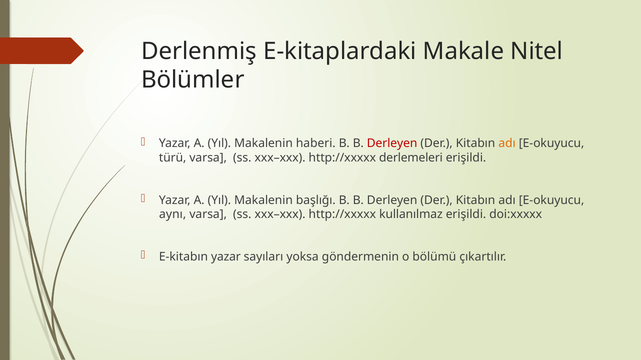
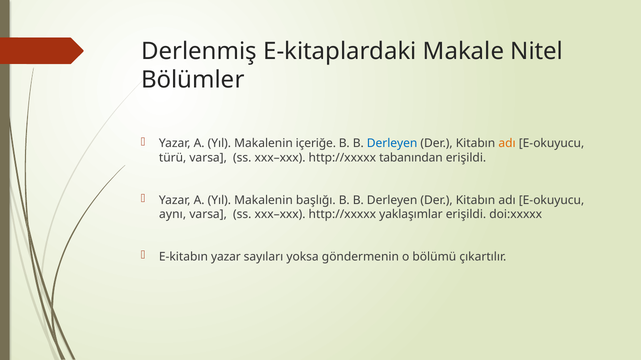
haberi: haberi -> içeriğe (316, 144)
Derleyen colour: red -> blue (392, 144)
derlemeleri: derlemeleri -> tabanından (411, 158)
kullanılmaz: kullanılmaz -> yaklaşımlar (411, 215)
